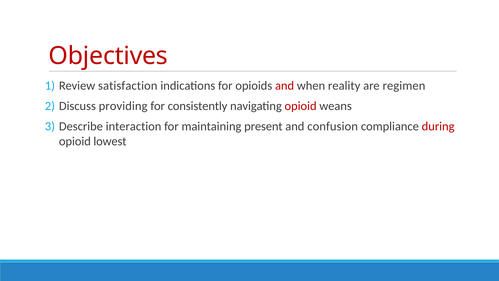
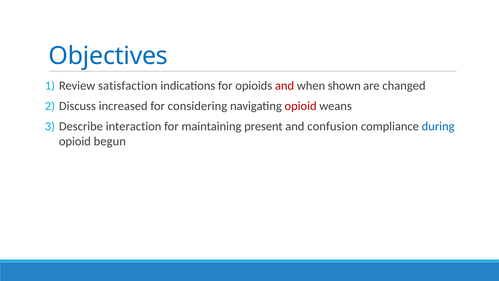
Objectives colour: red -> blue (108, 56)
reality: reality -> shown (344, 86)
regimen: regimen -> changed (404, 86)
providing: providing -> increased (123, 106)
consistently: consistently -> considering (197, 106)
during colour: red -> blue (438, 126)
lowest: lowest -> begun (110, 141)
